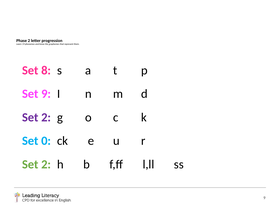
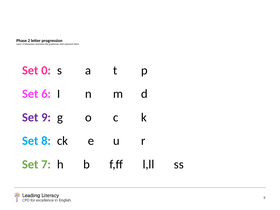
8: 8 -> 0 (46, 70)
Set 9: 9 -> 6 (46, 94)
2: 2 -> 9 (46, 117)
0: 0 -> 8 (46, 141)
2: 2 -> 7 (46, 164)
